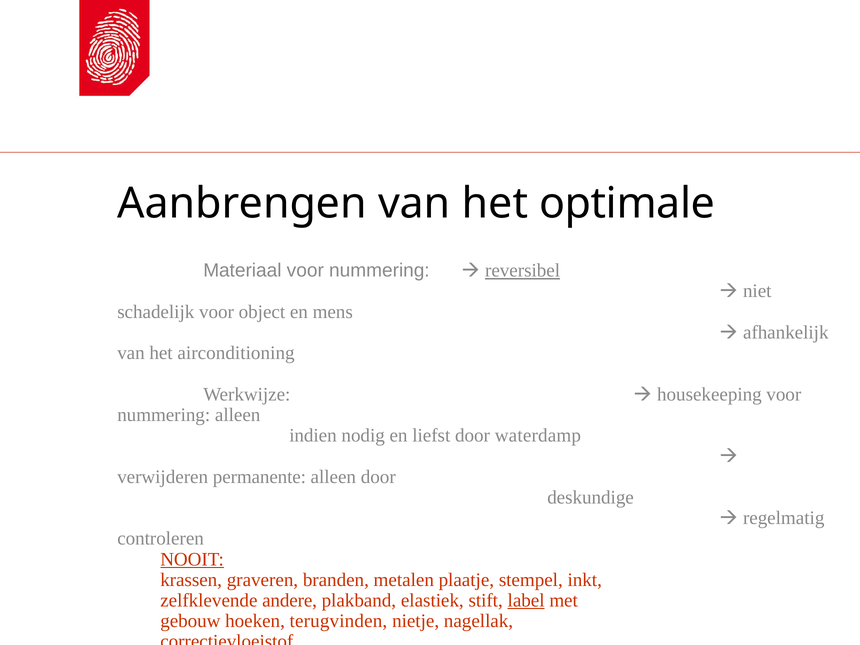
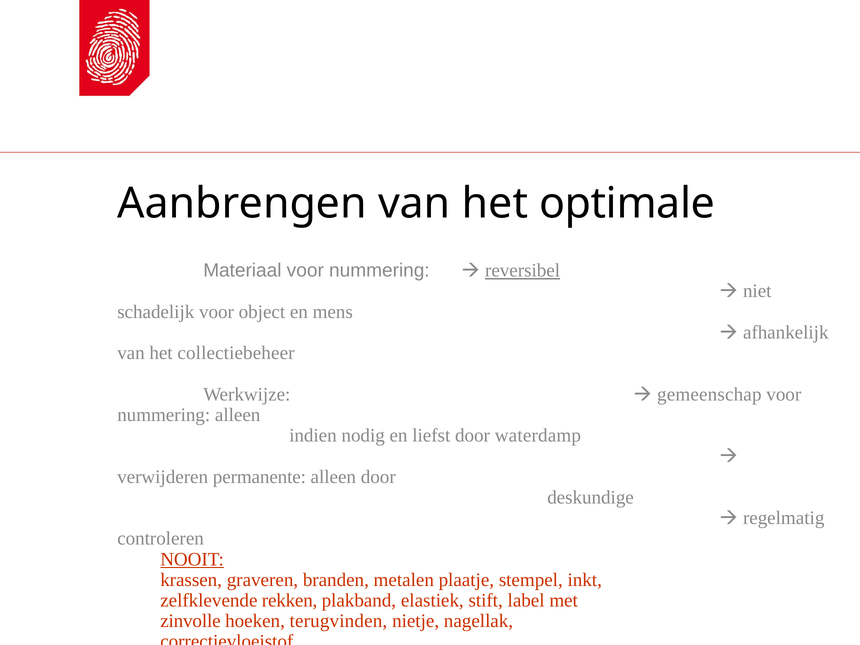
airconditioning: airconditioning -> collectiebeheer (236, 353)
housekeeping: housekeeping -> gemeenschap (709, 394)
andere: andere -> rekken (290, 600)
label underline: present -> none (526, 600)
gebouw: gebouw -> zinvolle (190, 621)
